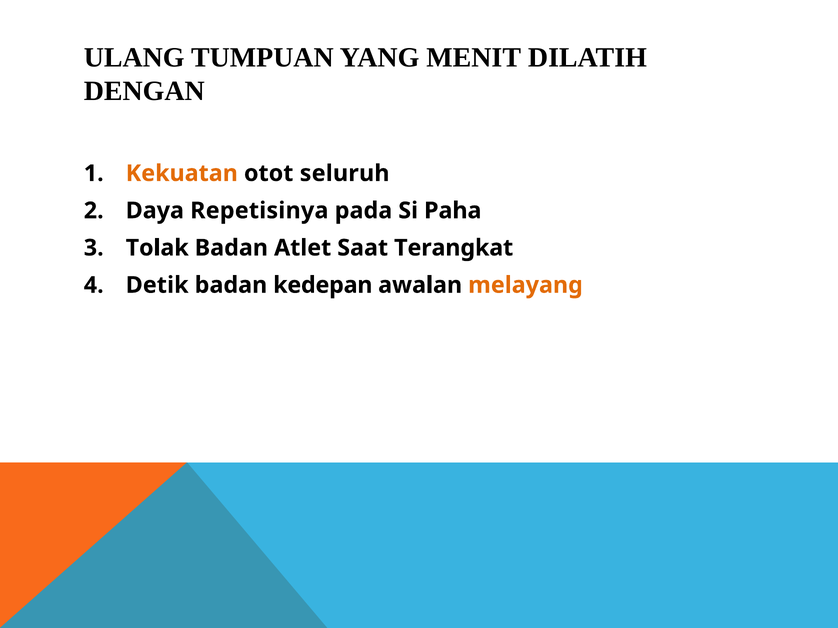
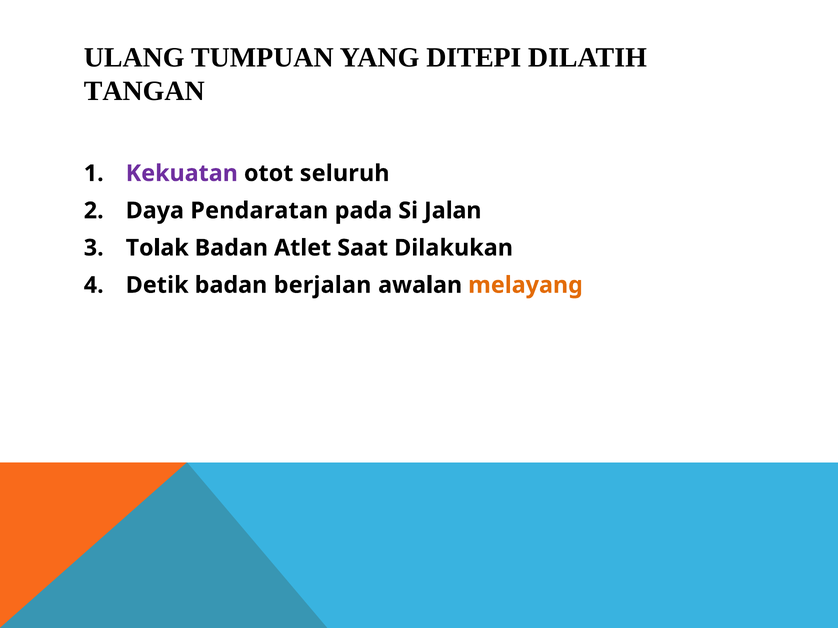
MENIT: MENIT -> DITEPI (474, 58)
DENGAN: DENGAN -> TANGAN (144, 91)
Kekuatan colour: orange -> purple (182, 173)
Repetisinya: Repetisinya -> Pendaratan (259, 211)
Paha: Paha -> Jalan (453, 211)
Terangkat: Terangkat -> Dilakukan (454, 248)
kedepan: kedepan -> berjalan (323, 285)
